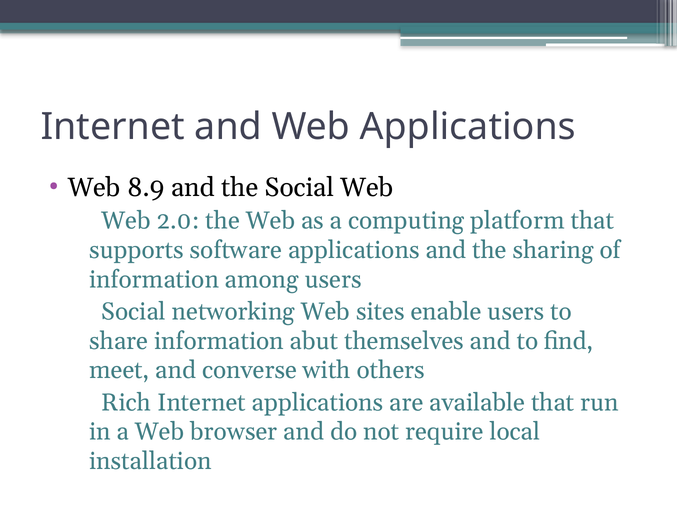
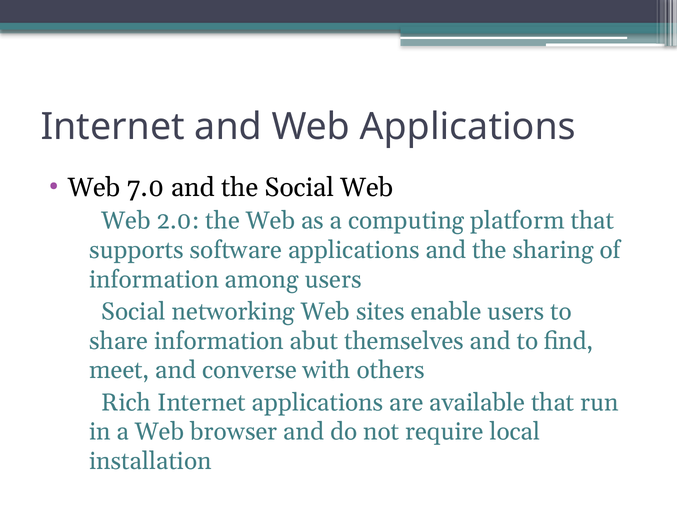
8.9: 8.9 -> 7.0 (146, 188)
